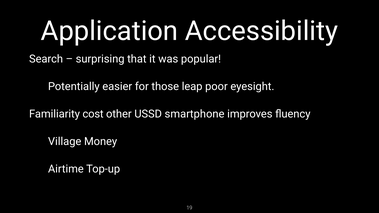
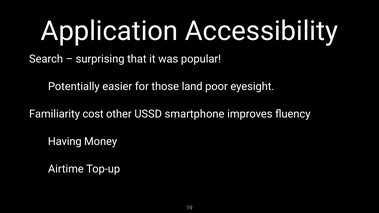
leap: leap -> land (192, 87)
Village: Village -> Having (65, 142)
